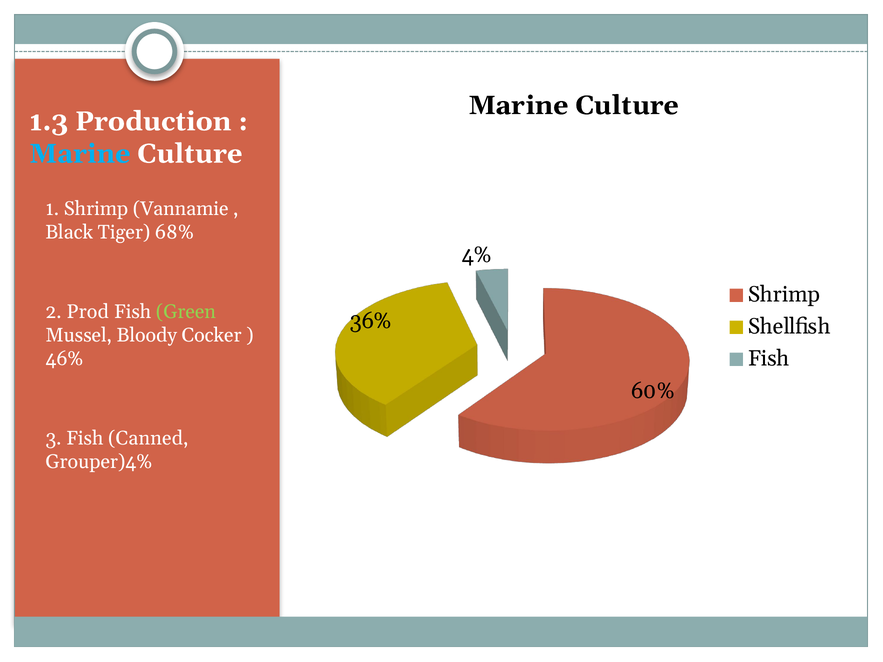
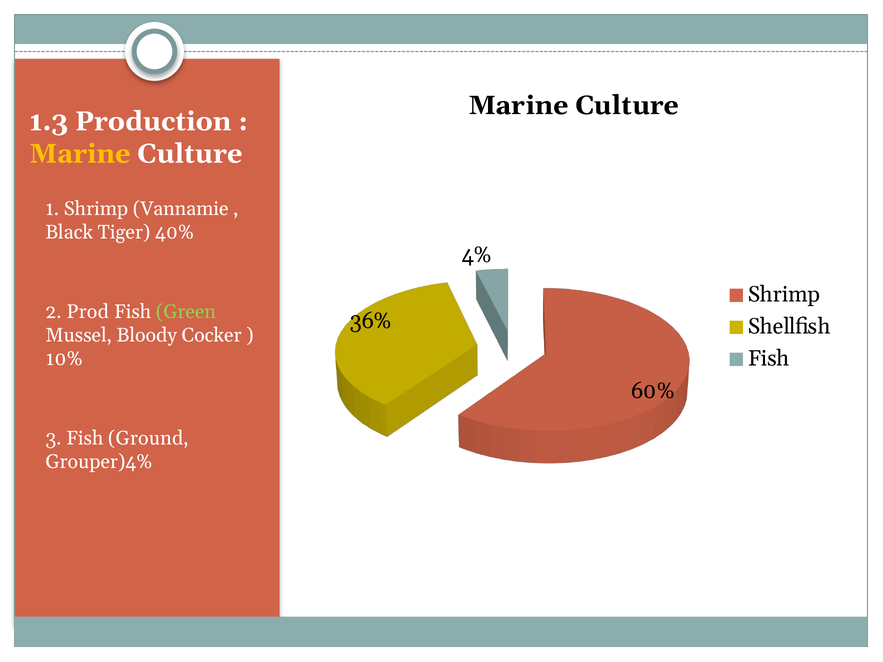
Marine colour: light blue -> yellow (80, 154)
68%: 68% -> 40% (174, 232)
46%: 46% -> 10% (64, 359)
Canned: Canned -> Ground (148, 438)
